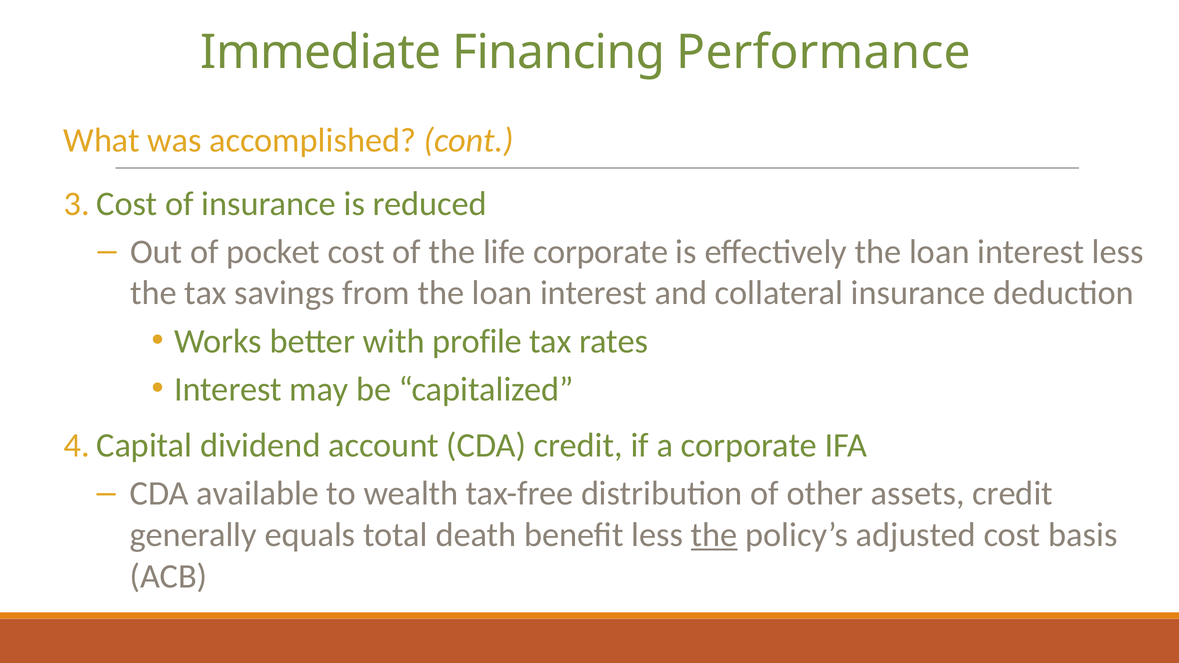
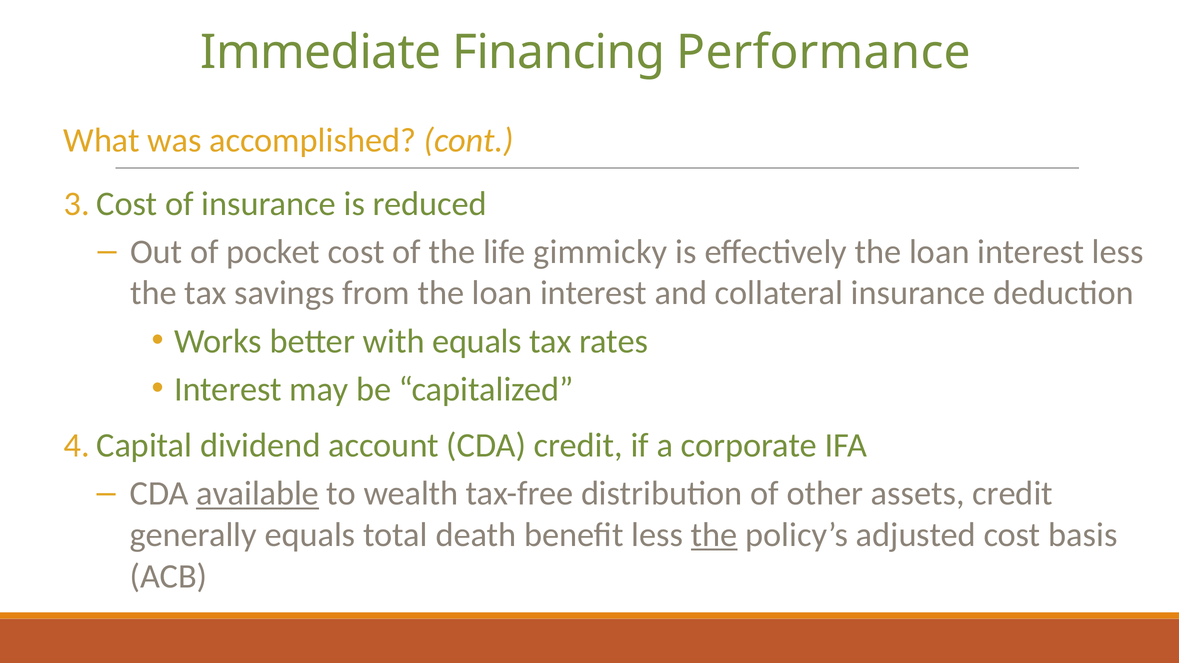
life corporate: corporate -> gimmicky (600, 252)
with profile: profile -> equals (477, 341)
available underline: none -> present (258, 494)
